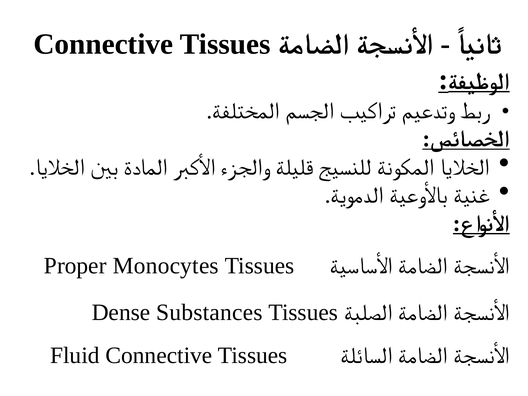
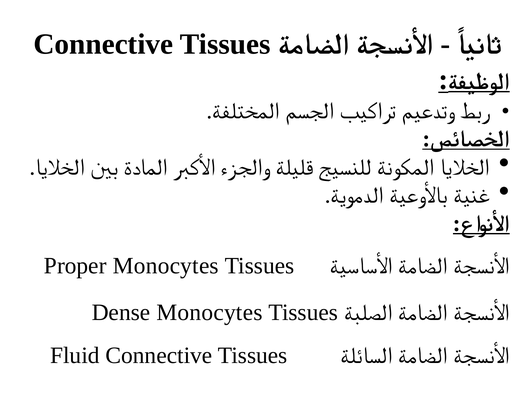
Dense Substances: Substances -> Monocytes (209, 313)
